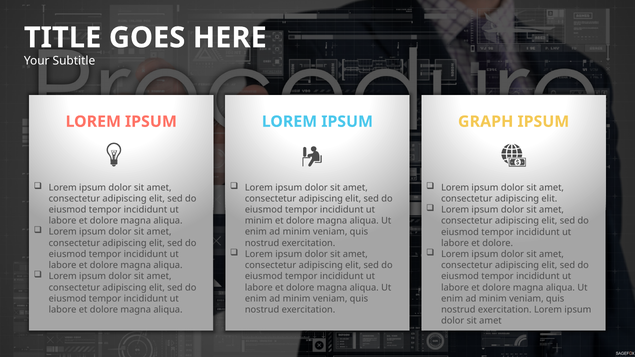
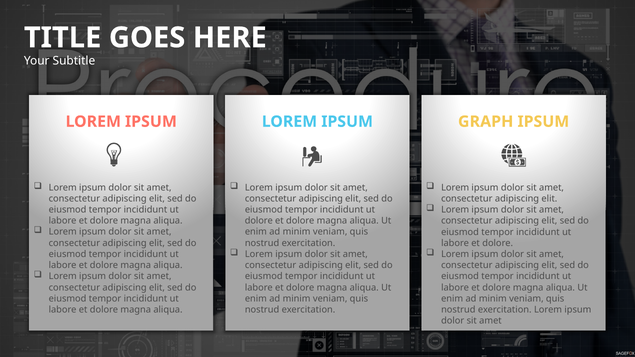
minim: minim -> dolore (259, 221)
